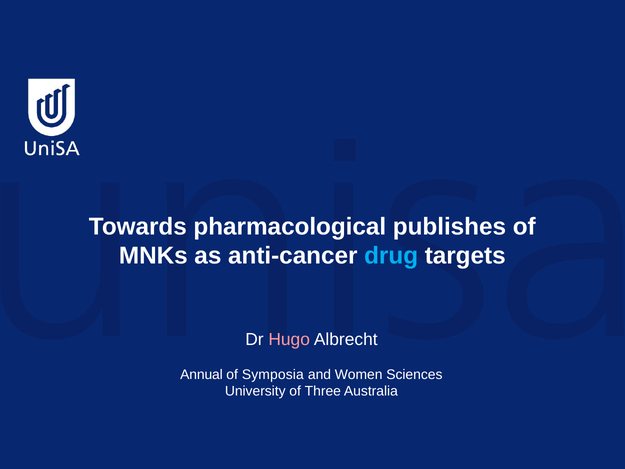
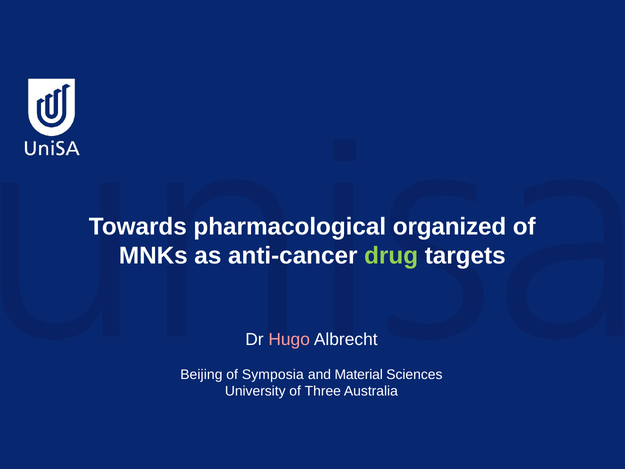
publishes: publishes -> organized (450, 226)
drug colour: light blue -> light green (391, 256)
Annual: Annual -> Beijing (201, 374)
Women: Women -> Material (359, 374)
